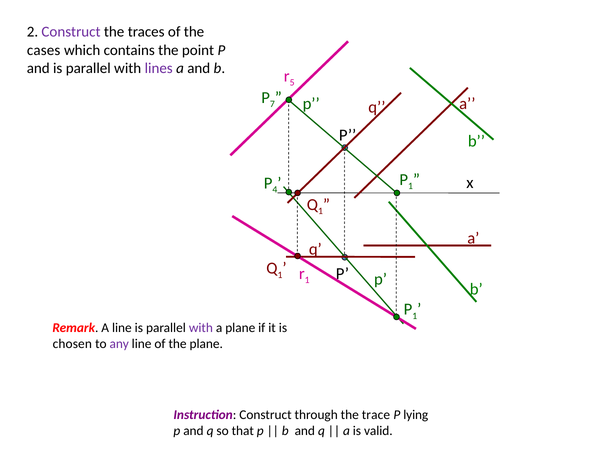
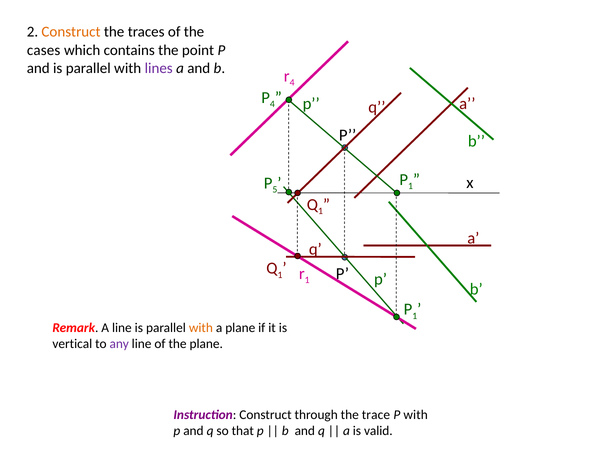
Construct colour: purple -> orange (71, 32)
5: 5 -> 4 (292, 83)
P 7: 7 -> 4 (272, 104)
4: 4 -> 5 (275, 190)
with colour: purple -> orange (201, 328)
chosen: chosen -> vertical (72, 344)
P lying: lying -> with (416, 414)
